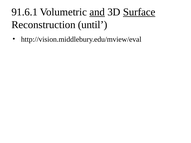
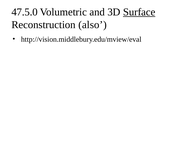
91.6.1: 91.6.1 -> 47.5.0 (25, 12)
and underline: present -> none (97, 12)
until: until -> also (93, 25)
